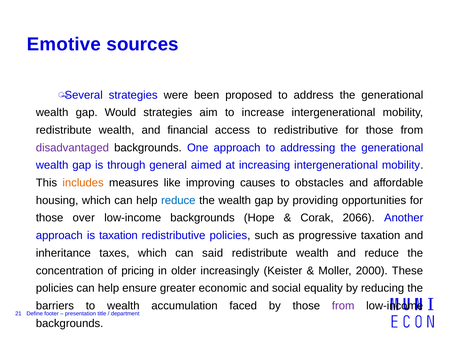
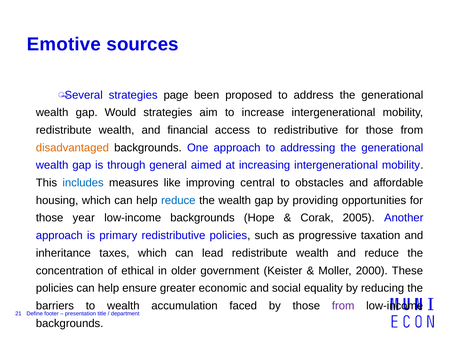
were: were -> page (176, 95)
disadvantaged colour: purple -> orange (72, 147)
includes colour: orange -> blue (83, 183)
causes: causes -> central (258, 183)
over: over -> year (84, 218)
2066: 2066 -> 2005 (359, 218)
is taxation: taxation -> primary (118, 235)
said: said -> lead (213, 253)
pricing: pricing -> ethical (138, 270)
increasingly: increasingly -> government (230, 270)
